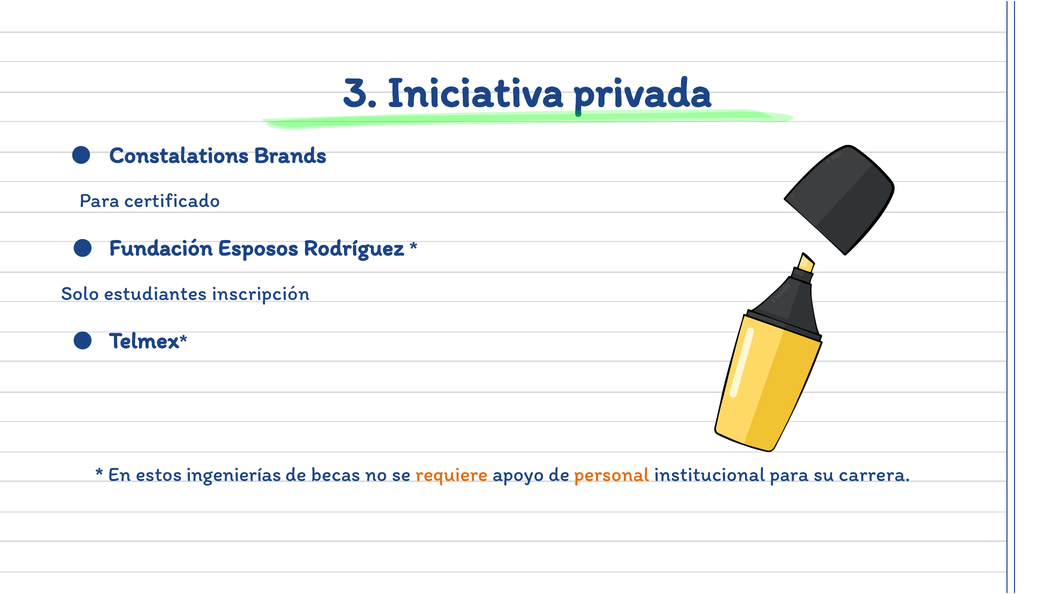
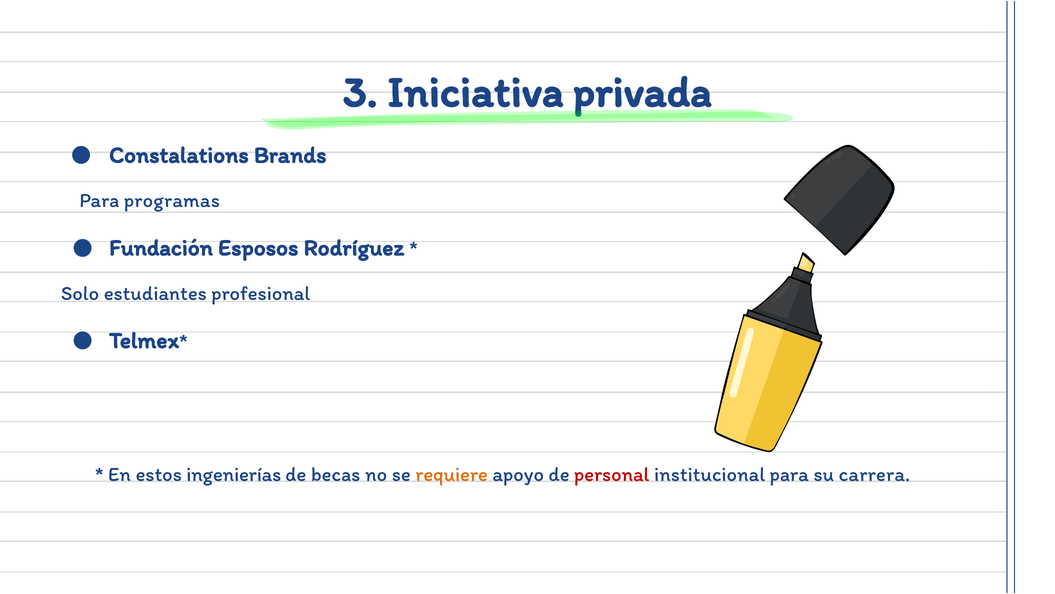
certificado: certificado -> programas (172, 201)
inscripción: inscripción -> profesional (261, 293)
personal colour: orange -> red (612, 474)
